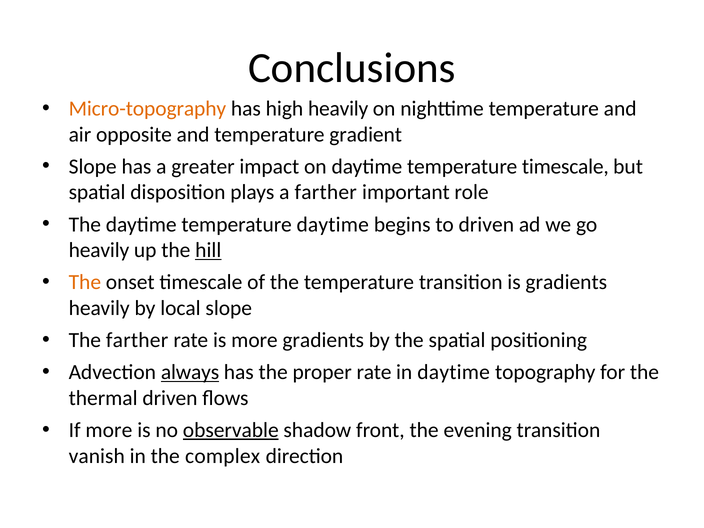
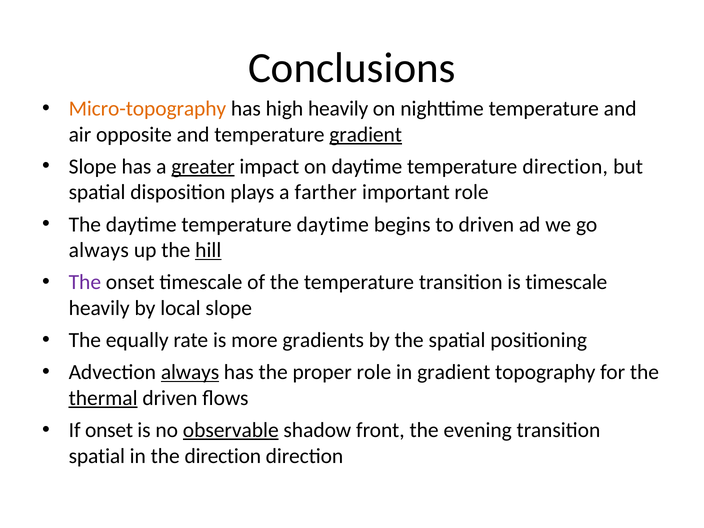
gradient underline: none -> present (366, 134)
greater underline: none -> present (203, 167)
temperature timescale: timescale -> direction (565, 167)
heavily: heavily -> always (99, 250)
The colour: orange -> purple (85, 282)
is gradients: gradients -> timescale (566, 282)
The farther: farther -> equally (137, 340)
proper rate: rate -> role (374, 372)
in daytime: daytime -> gradient (454, 372)
thermal underline: none -> present (103, 398)
If more: more -> onset (109, 430)
vanish: vanish -> spatial (97, 456)
the complex: complex -> direction (223, 456)
